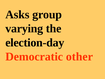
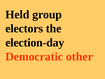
Asks: Asks -> Held (17, 14)
varying: varying -> electors (24, 28)
